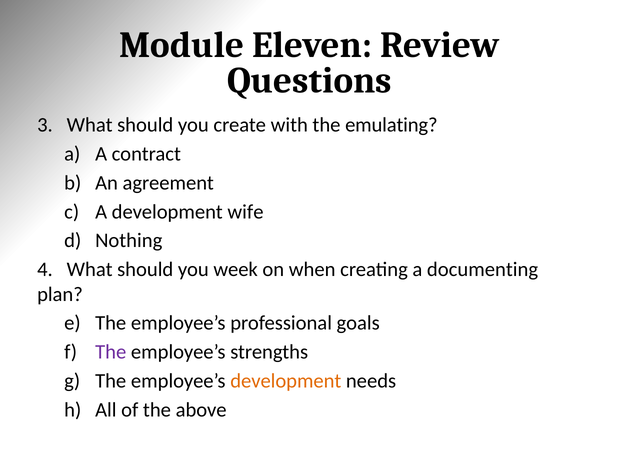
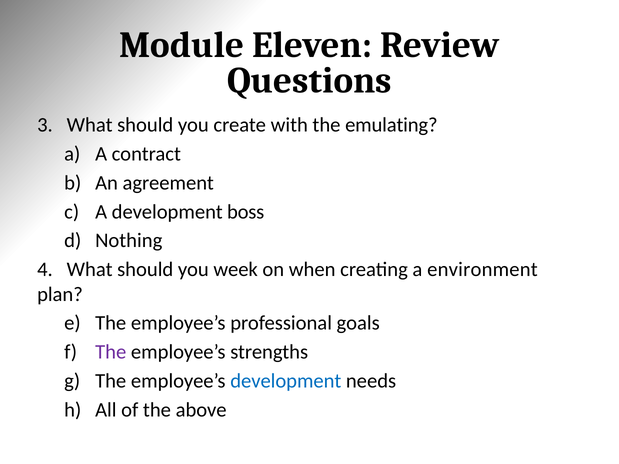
wife: wife -> boss (246, 212)
documenting: documenting -> environment (482, 270)
development colour: orange -> blue (286, 381)
